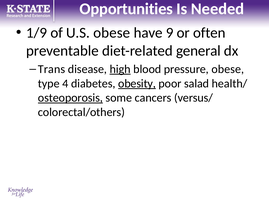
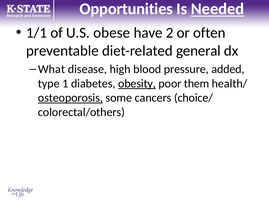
Needed underline: none -> present (218, 9)
1/9: 1/9 -> 1/1 (37, 33)
9: 9 -> 2 (170, 33)
Trans: Trans -> What (52, 69)
high underline: present -> none (120, 69)
pressure obese: obese -> added (228, 69)
4: 4 -> 1 (65, 83)
salad: salad -> them (197, 83)
versus/: versus/ -> choice/ (194, 98)
